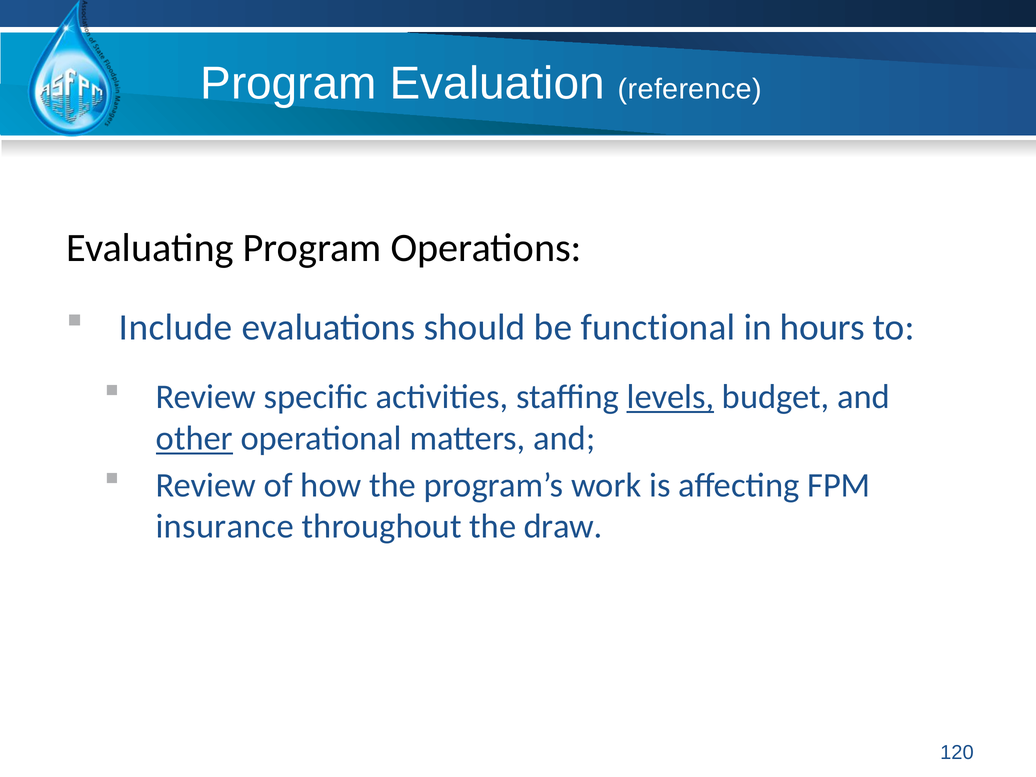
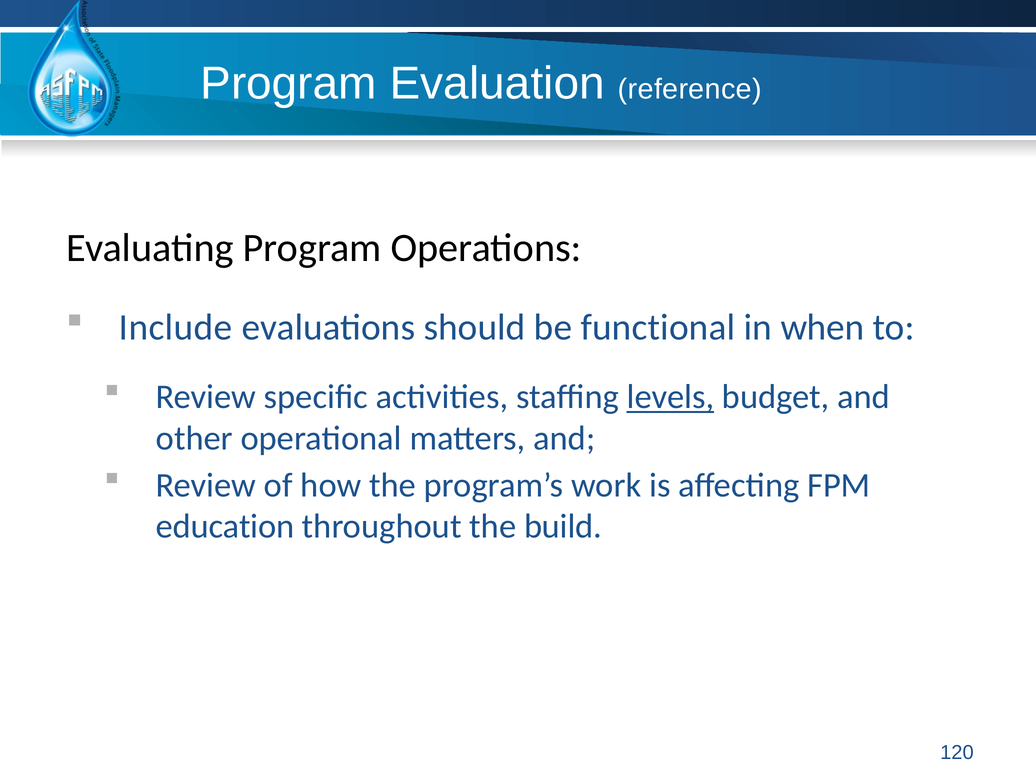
hours: hours -> when (822, 327)
other underline: present -> none (194, 438)
insurance: insurance -> education (225, 527)
draw: draw -> build (563, 527)
